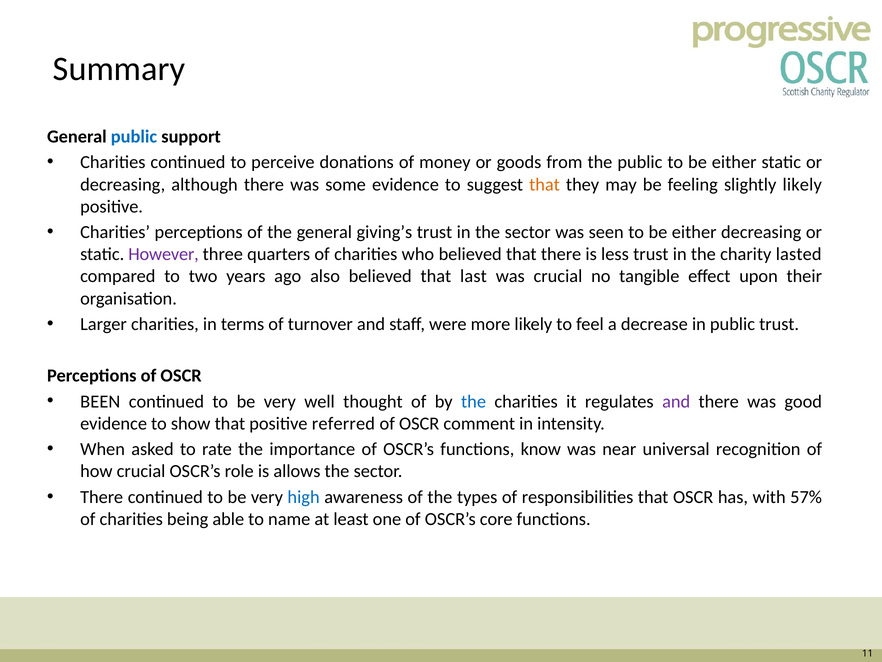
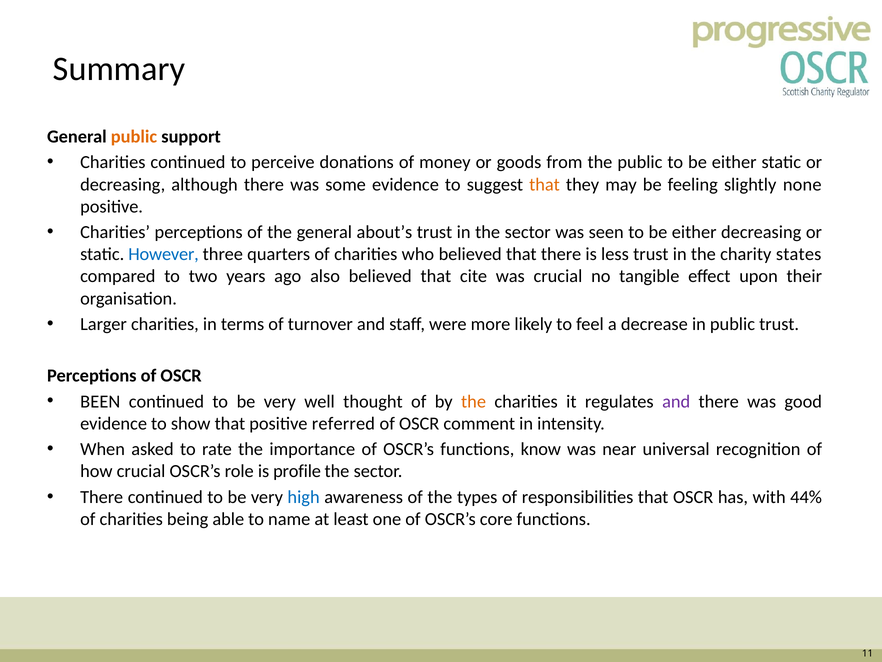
public colour: blue -> orange (134, 137)
slightly likely: likely -> none (802, 184)
giving’s: giving’s -> about’s (384, 232)
However colour: purple -> blue (164, 254)
lasted: lasted -> states (799, 254)
last: last -> cite (474, 276)
the colour: blue -> orange (474, 401)
allows: allows -> profile (297, 471)
57%: 57% -> 44% (806, 497)
